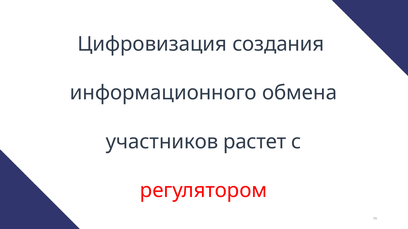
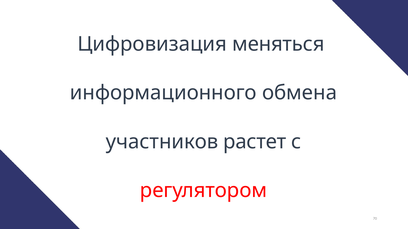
создания: создания -> меняться (278, 44)
